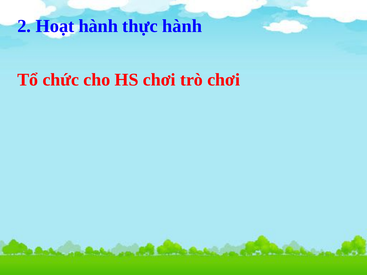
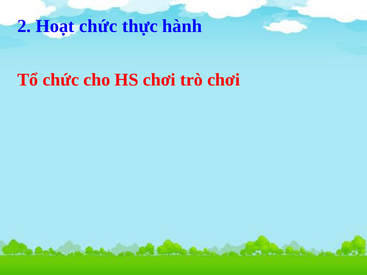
Hoạt hành: hành -> chức (98, 26)
